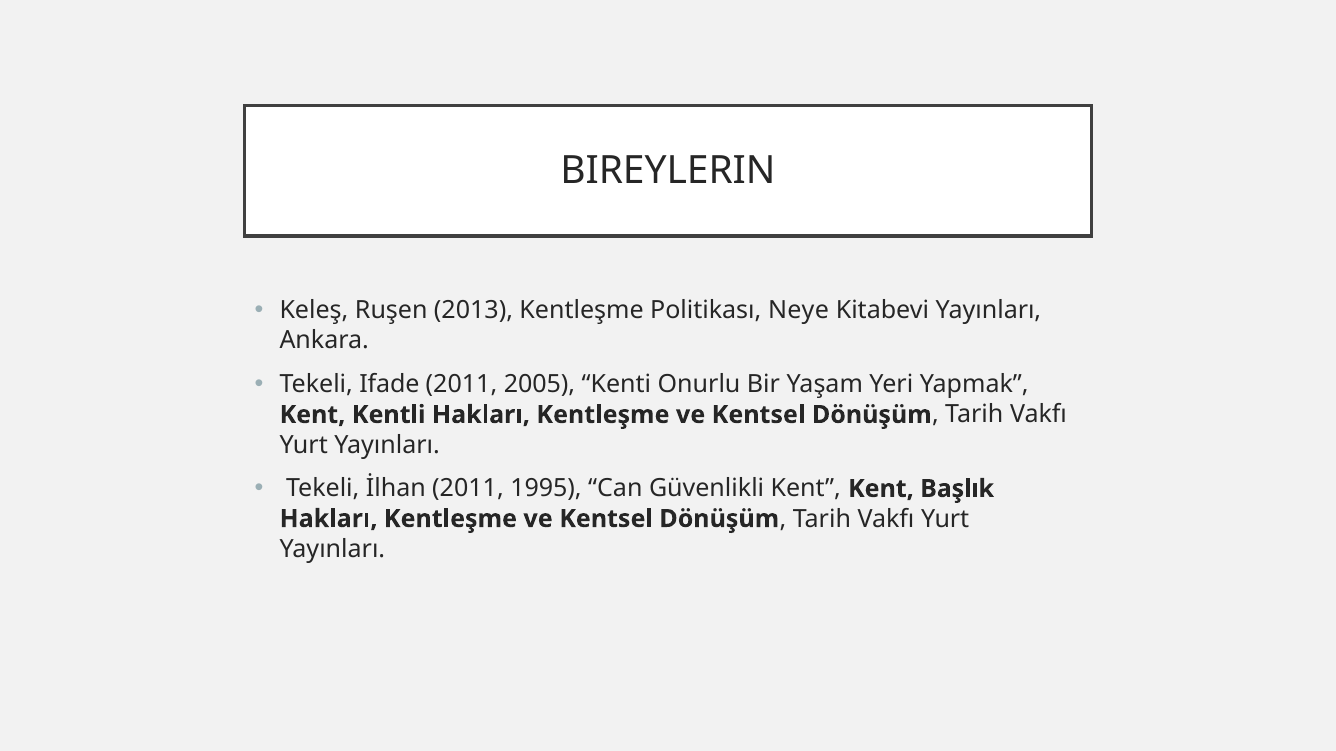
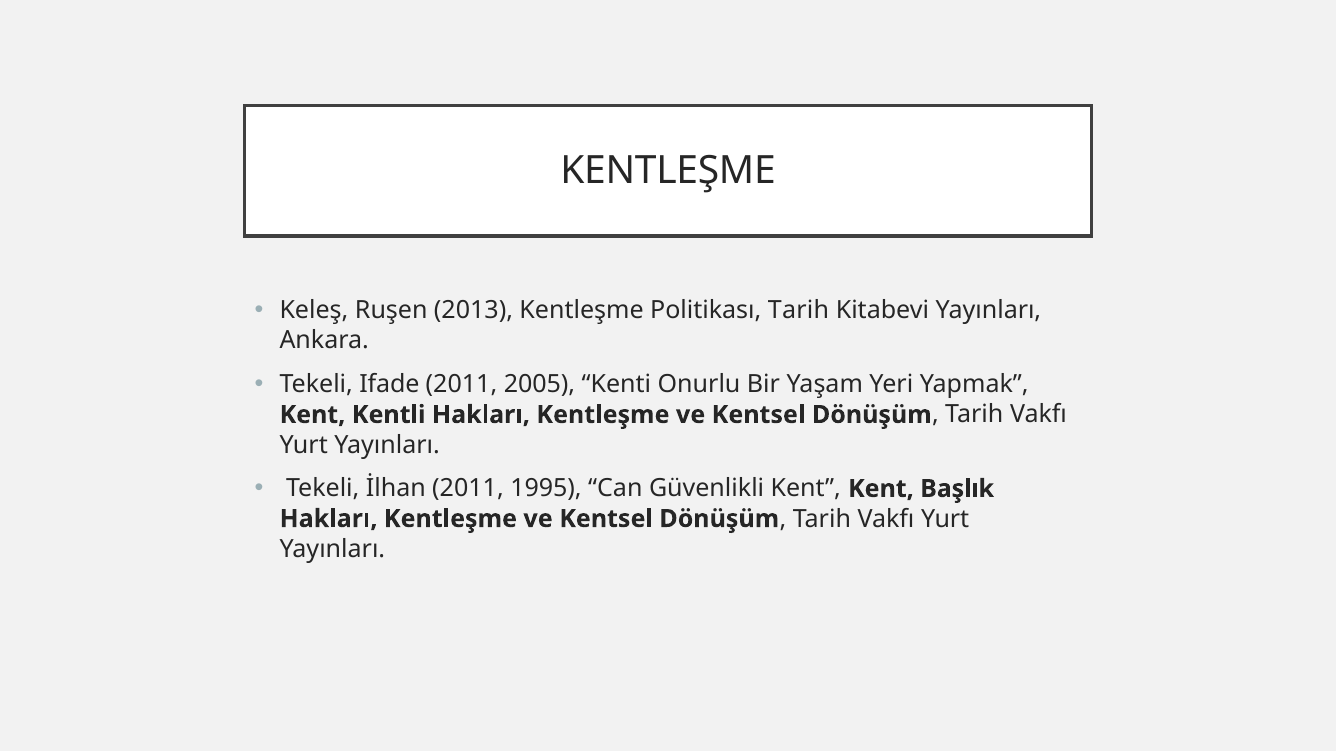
BIREYLERIN: BIREYLERIN -> KENTLEŞME (668, 171)
Politikası Neye: Neye -> Tarih (798, 311)
